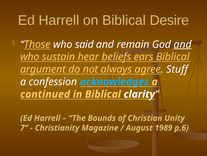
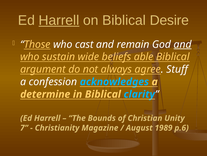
Harrell underline: none -> present (59, 20)
said: said -> cast (84, 44)
hear: hear -> wide (88, 57)
ears: ears -> able (144, 57)
continued: continued -> determine (45, 94)
clarity colour: white -> light blue (139, 94)
